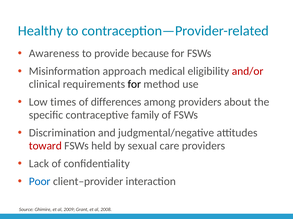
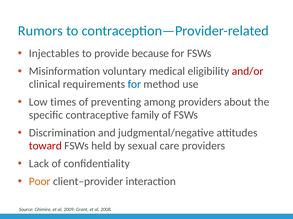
Healthy: Healthy -> Rumors (40, 31)
Awareness: Awareness -> Injectables (54, 54)
approach: approach -> voluntary (125, 71)
for colour: black -> blue (134, 84)
differences: differences -> preventing (116, 102)
Poor colour: blue -> orange (40, 182)
